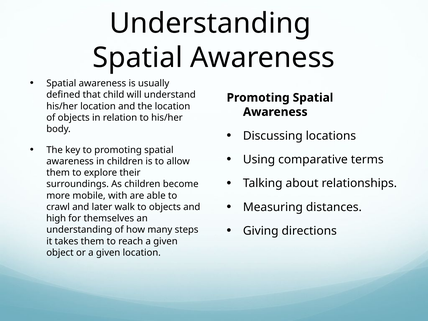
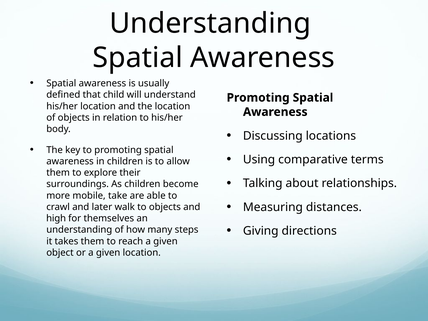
with: with -> take (118, 196)
